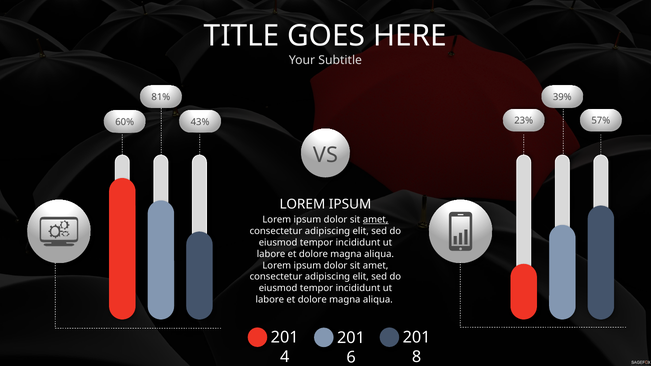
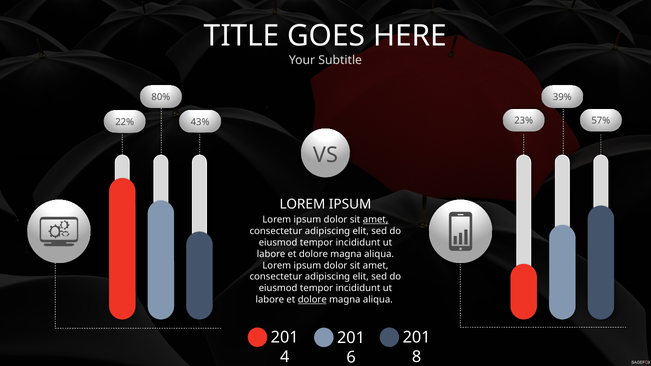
81%: 81% -> 80% (161, 97)
60%: 60% -> 22% (125, 122)
dolore underline: none -> present (312, 300)
